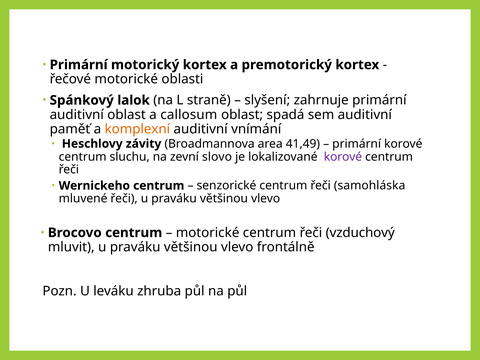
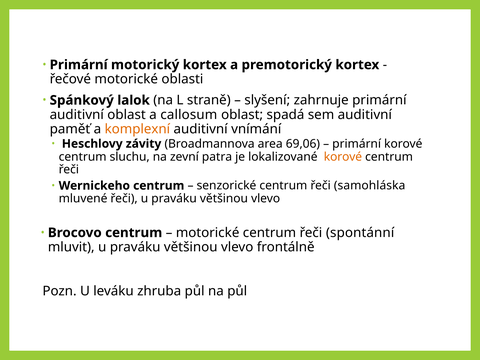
41,49: 41,49 -> 69,06 (303, 144)
slovo: slovo -> patra (217, 157)
korové colour: purple -> orange (343, 157)
vzduchový: vzduchový -> spontánní (360, 233)
